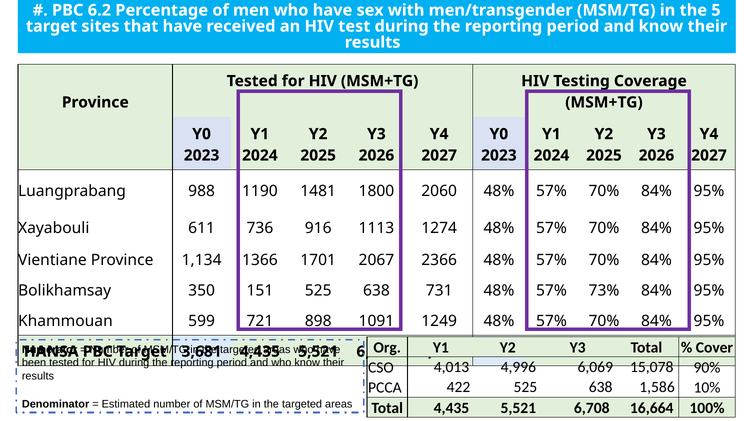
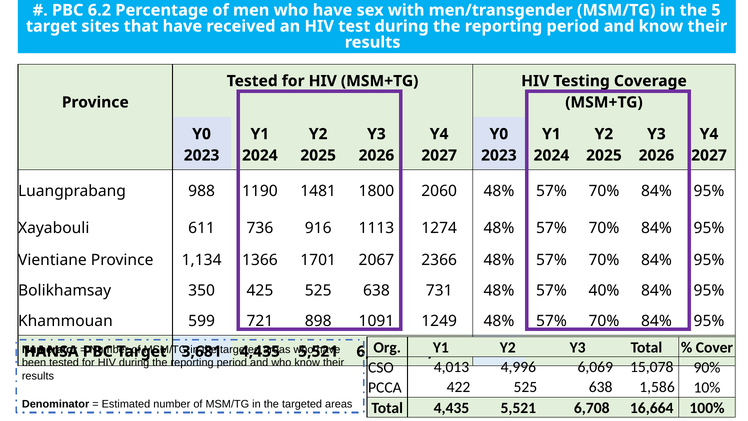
151: 151 -> 425 (260, 290)
73%: 73% -> 40% (604, 290)
